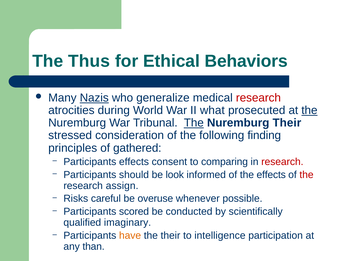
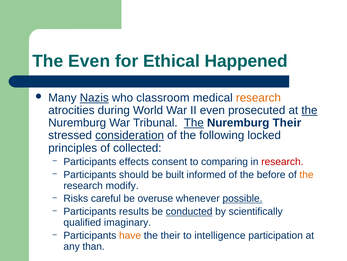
The Thus: Thus -> Even (89, 61)
Behaviors: Behaviors -> Happened (246, 61)
generalize: generalize -> classroom (163, 98)
research colour: red -> orange (258, 98)
II what: what -> even (212, 110)
consideration underline: none -> present (130, 135)
finding: finding -> locked (264, 135)
gathered: gathered -> collected (137, 148)
look: look -> built (175, 174)
the effects: effects -> before (271, 174)
the colour: red -> orange (307, 174)
assign: assign -> modify (122, 185)
possible underline: none -> present (242, 198)
scored: scored -> results (134, 211)
conducted underline: none -> present (189, 211)
